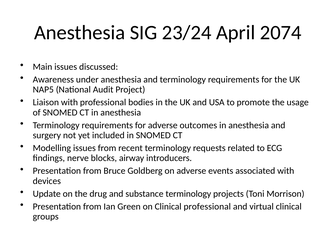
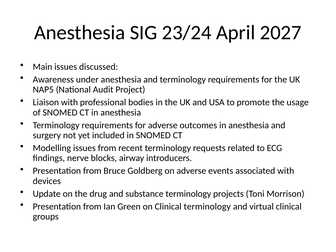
2074: 2074 -> 2027 (281, 33)
Clinical professional: professional -> terminology (207, 206)
